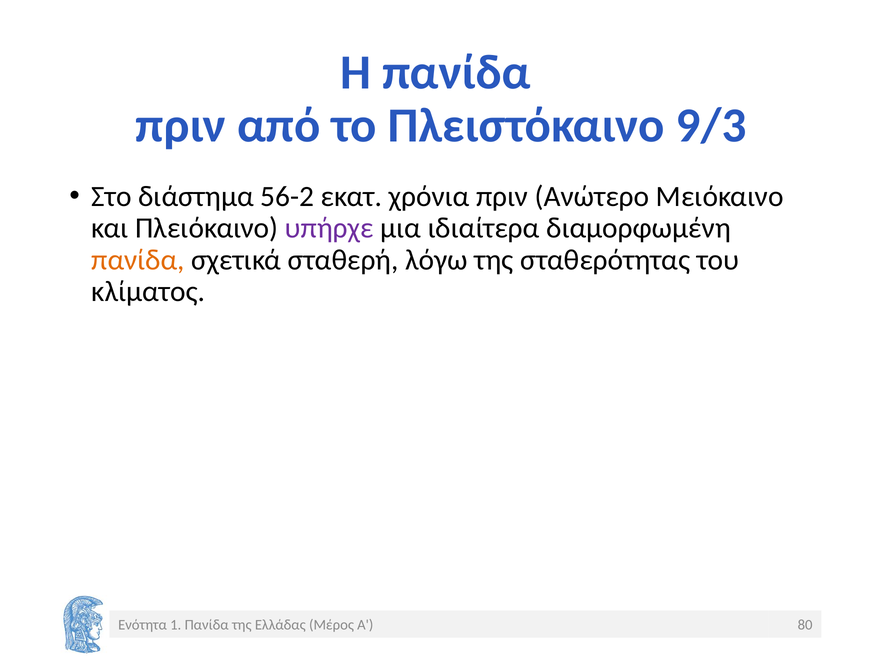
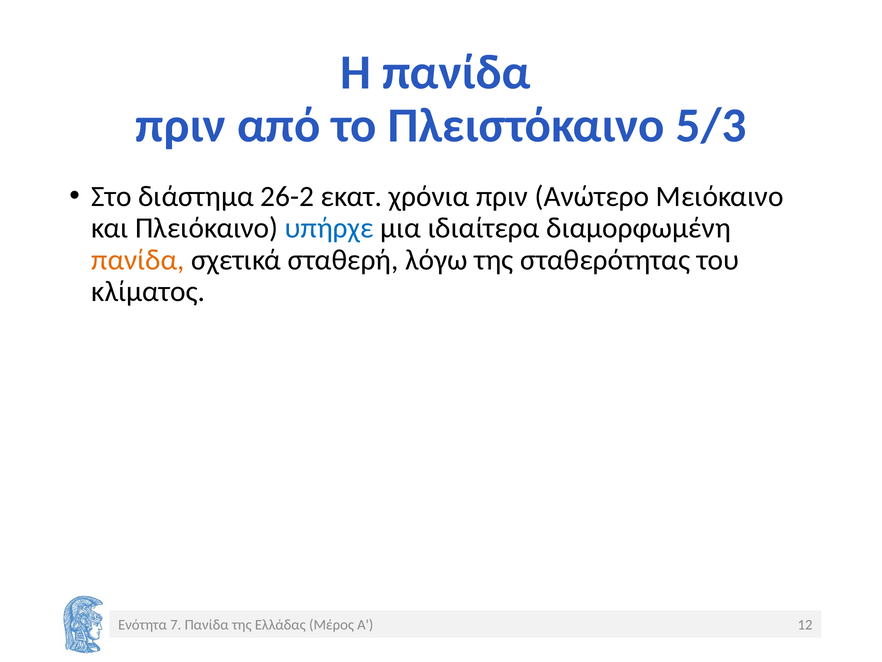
9/3: 9/3 -> 5/3 (711, 125)
56-2: 56-2 -> 26-2 (287, 196)
υπήρχε colour: purple -> blue (329, 228)
1: 1 -> 7 (176, 625)
80: 80 -> 12 (805, 625)
